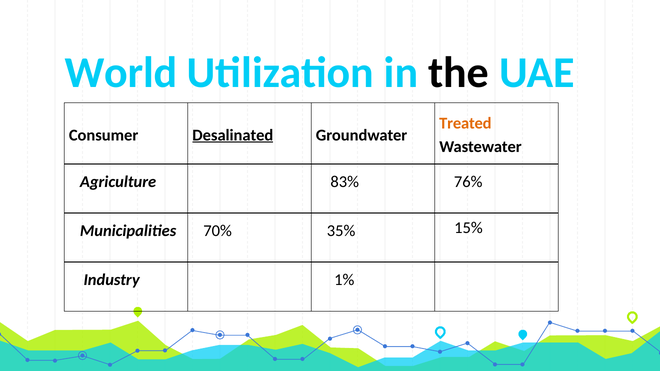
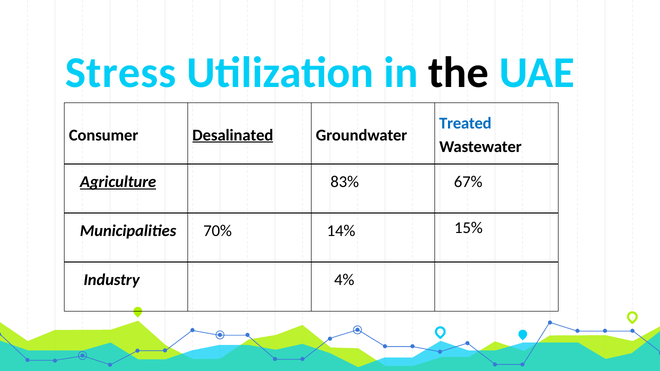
World: World -> Stress (121, 73)
Treated colour: orange -> blue (465, 124)
Agriculture underline: none -> present (118, 182)
76%: 76% -> 67% (468, 182)
35%: 35% -> 14% (341, 231)
1%: 1% -> 4% (344, 280)
